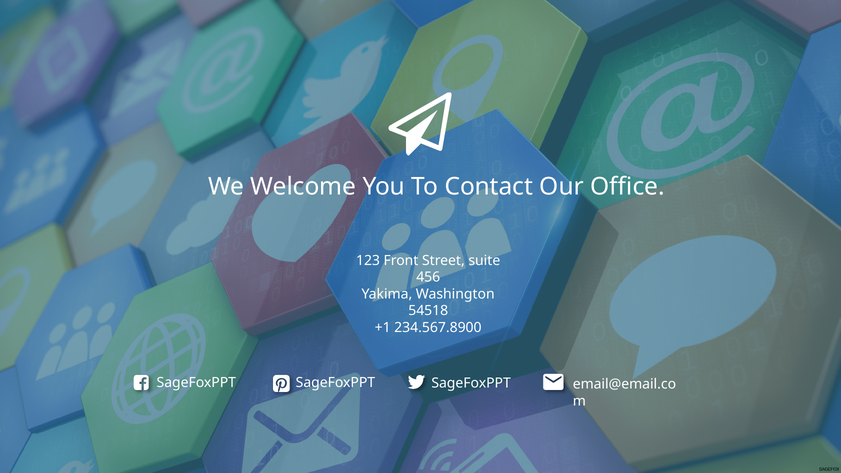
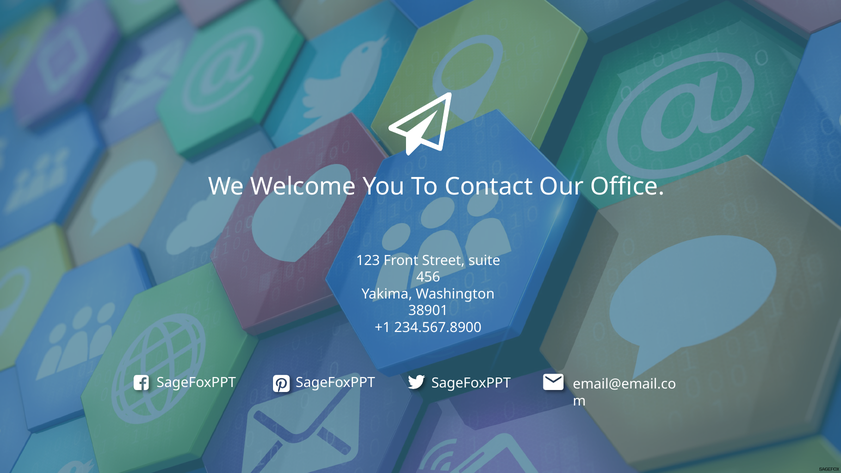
54518: 54518 -> 38901 (428, 311)
